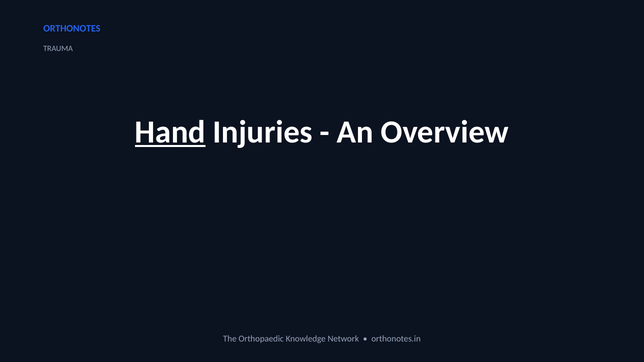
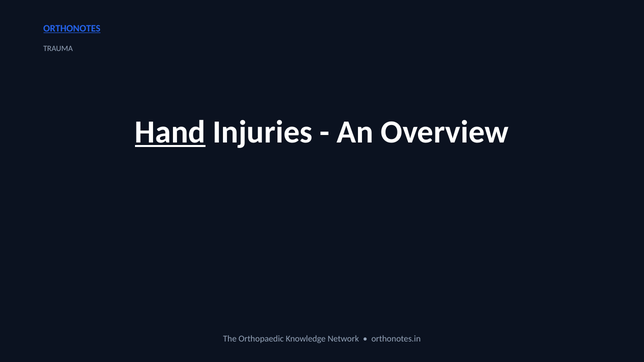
ORTHONOTES underline: none -> present (72, 29)
